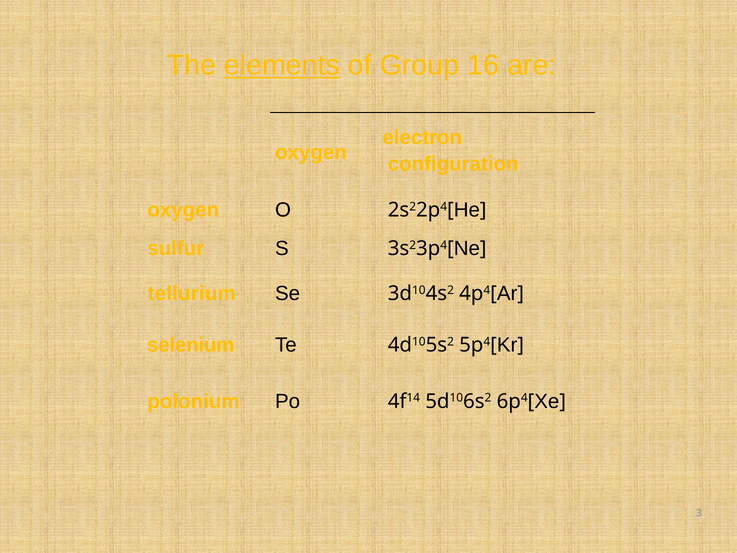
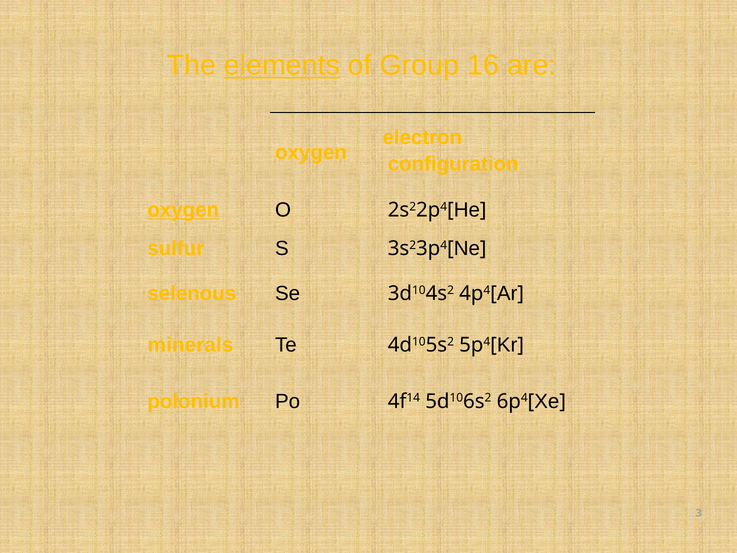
oxygen underline: none -> present (183, 210)
tellurium: tellurium -> selenous (192, 294)
selenium: selenium -> minerals (191, 345)
